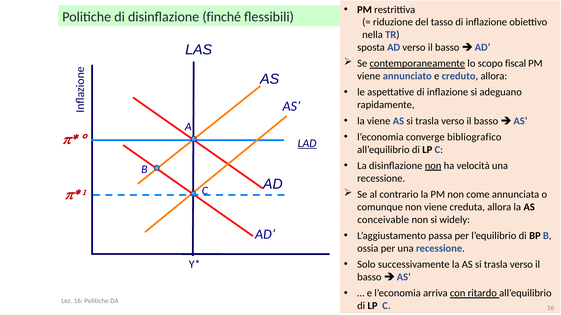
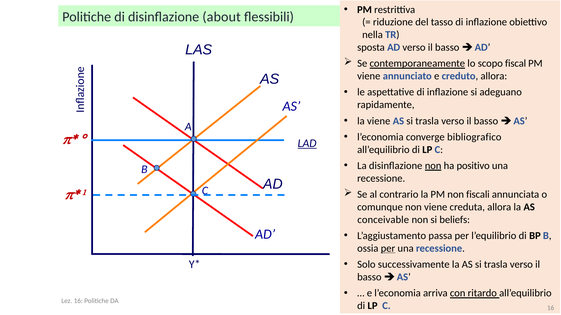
finché: finché -> about (222, 17)
velocità: velocità -> positivo (473, 166)
come: come -> fiscali (478, 195)
widely: widely -> beliefs (455, 220)
per underline: none -> present (388, 249)
